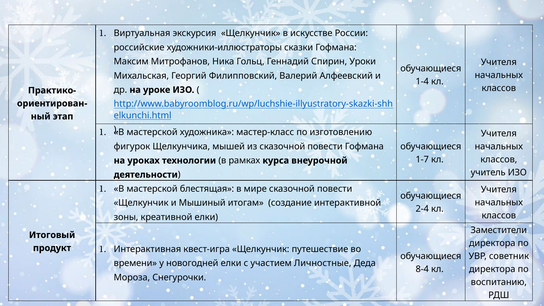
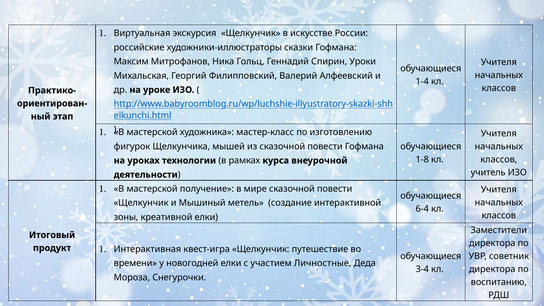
1-7: 1-7 -> 1-8 (422, 159)
блестящая: блестящая -> получение (207, 189)
итогам: итогам -> метель (246, 203)
2-4: 2-4 -> 6-4 (422, 209)
8-4: 8-4 -> 3-4 (422, 269)
